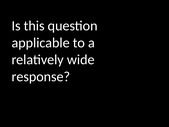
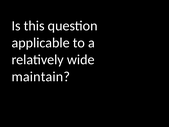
response: response -> maintain (41, 76)
